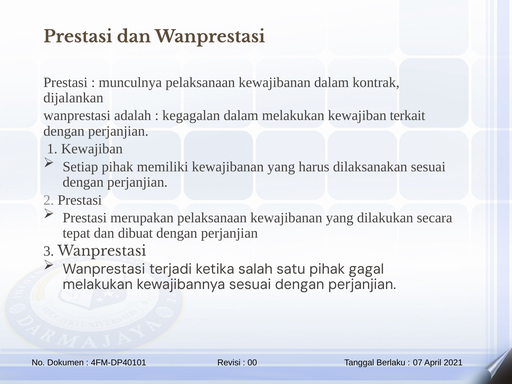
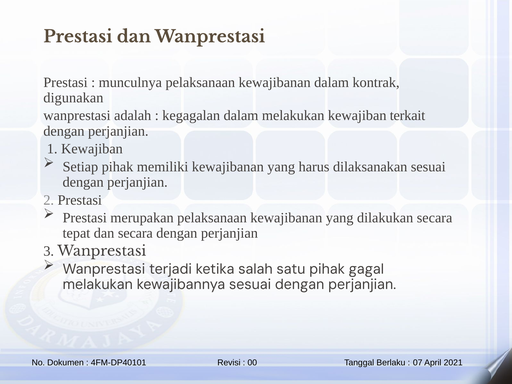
dijalankan: dijalankan -> digunakan (73, 98)
dan dibuat: dibuat -> secara (135, 233)
